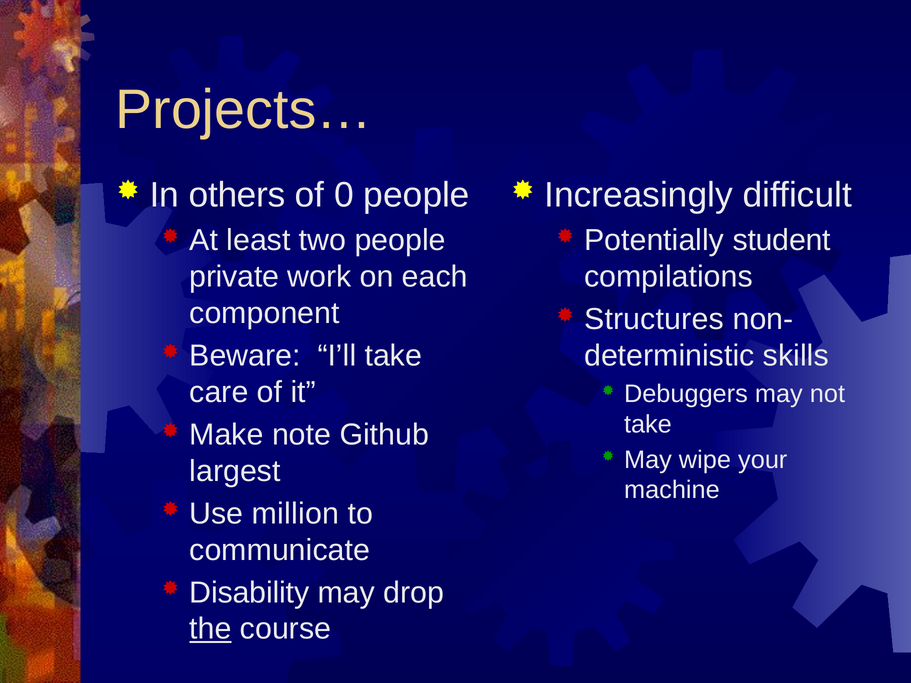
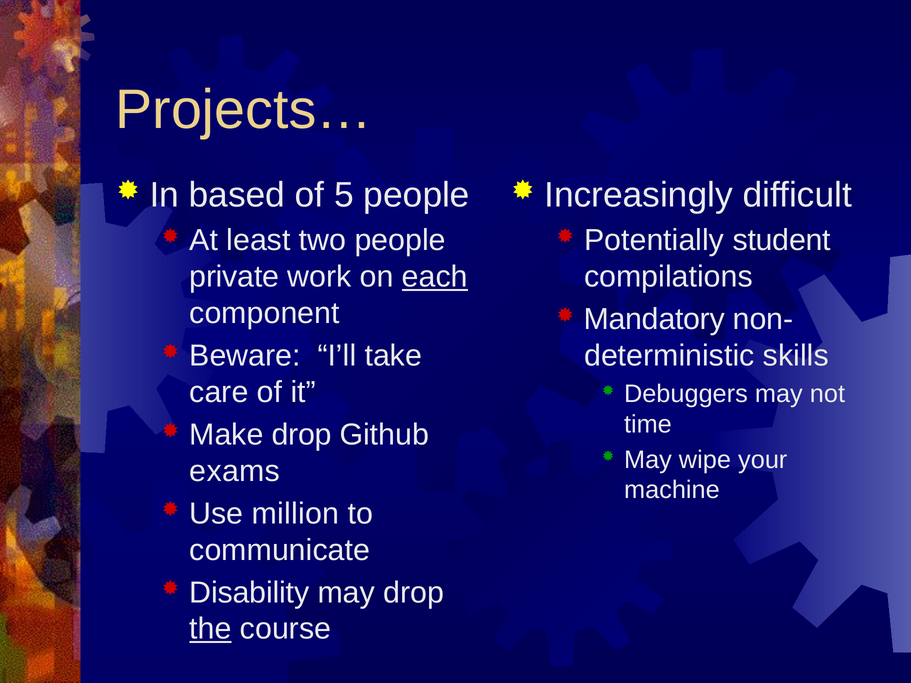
others: others -> based (237, 195)
0: 0 -> 5 (344, 195)
each underline: none -> present (435, 277)
Structures: Structures -> Mandatory (654, 319)
take: take -> time (648, 424)
Make note: note -> drop (302, 435)
largest: largest -> exams (235, 471)
